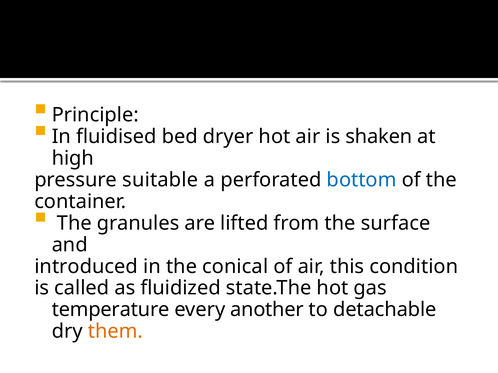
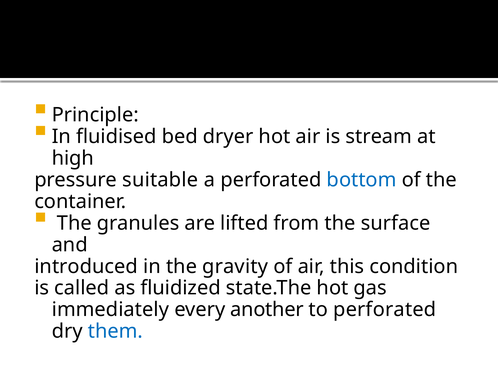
shaken: shaken -> stream (379, 137)
conical: conical -> gravity (235, 267)
temperature: temperature -> immediately (110, 310)
to detachable: detachable -> perforated (385, 310)
them colour: orange -> blue (115, 332)
